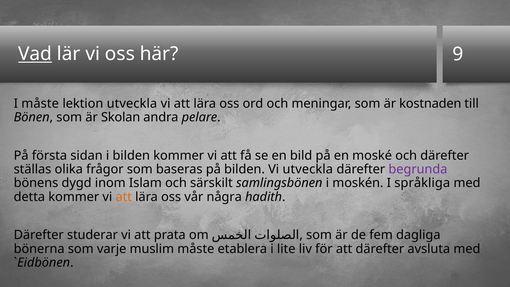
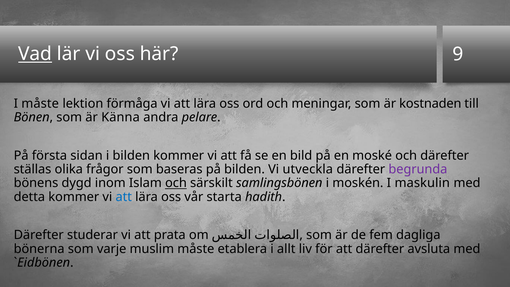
lektion utveckla: utveckla -> förmåga (132, 104)
Skolan: Skolan -> Känna (121, 117)
och underline: none -> present (176, 183)
språkliga: språkliga -> maskulin (422, 183)
att colour: orange -> blue (124, 197)
några: några -> starta (224, 197)
lite: lite -> allt (286, 249)
